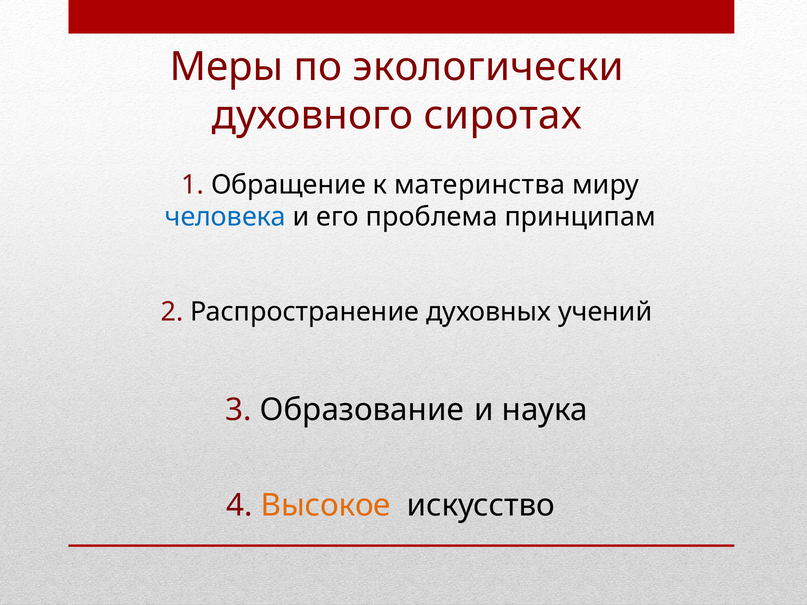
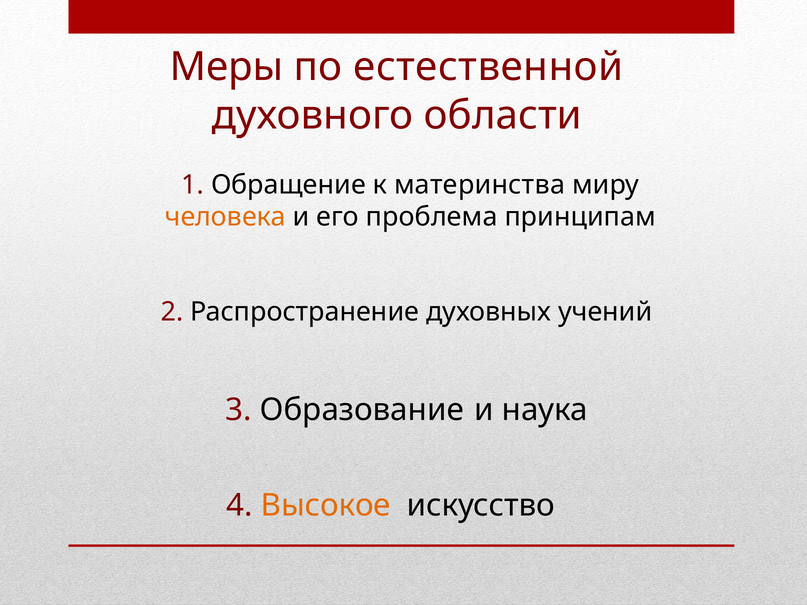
экологически: экологически -> естественной (488, 67)
сиротах: сиротах -> области (503, 115)
человека colour: blue -> orange (225, 217)
